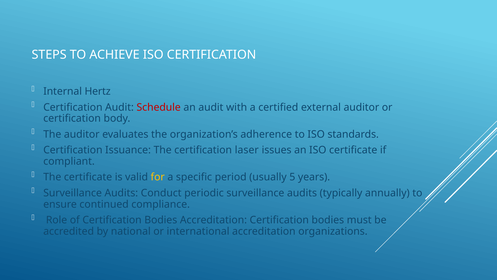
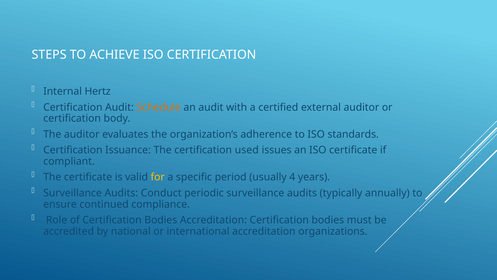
Schedule colour: red -> orange (159, 107)
laser: laser -> used (247, 150)
5: 5 -> 4 (292, 177)
